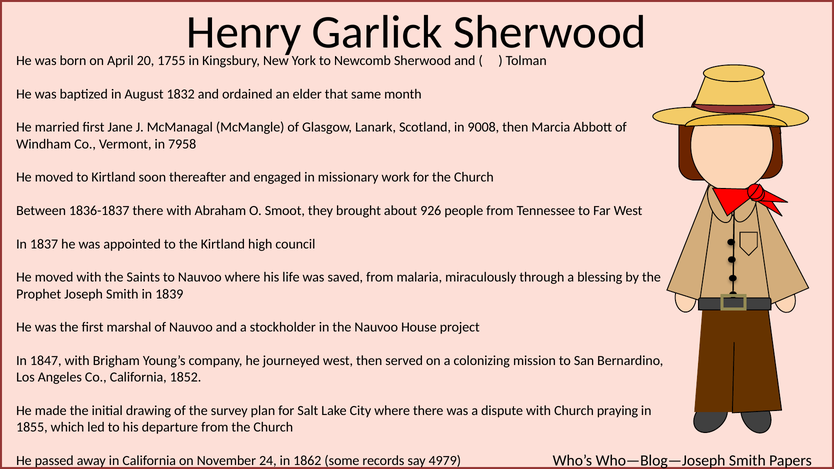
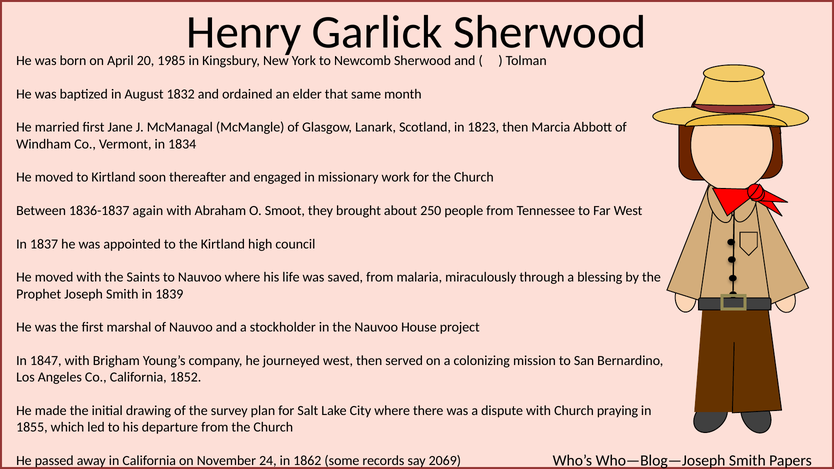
1755: 1755 -> 1985 (171, 61)
9008: 9008 -> 1823 (483, 127)
7958: 7958 -> 1834 (182, 144)
1836-1837 there: there -> again (148, 211)
926: 926 -> 250 (431, 211)
4979: 4979 -> 2069 (445, 461)
